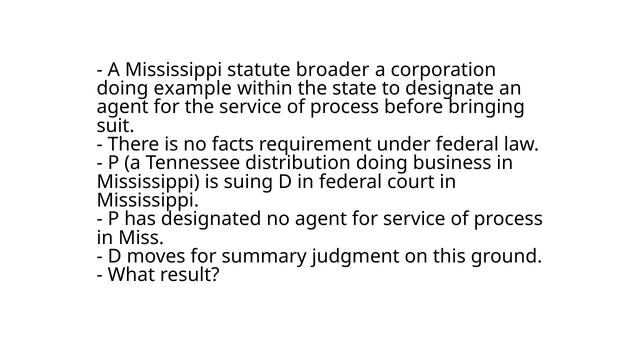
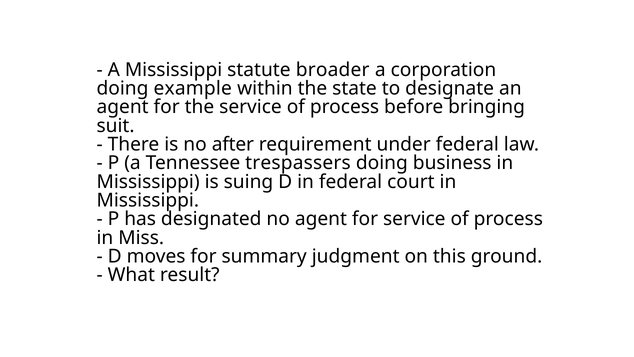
facts: facts -> after (233, 144)
distribution: distribution -> trespassers (298, 163)
